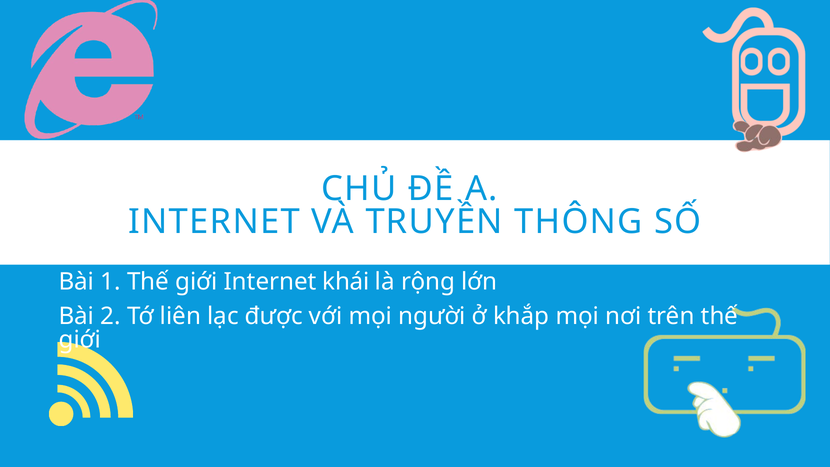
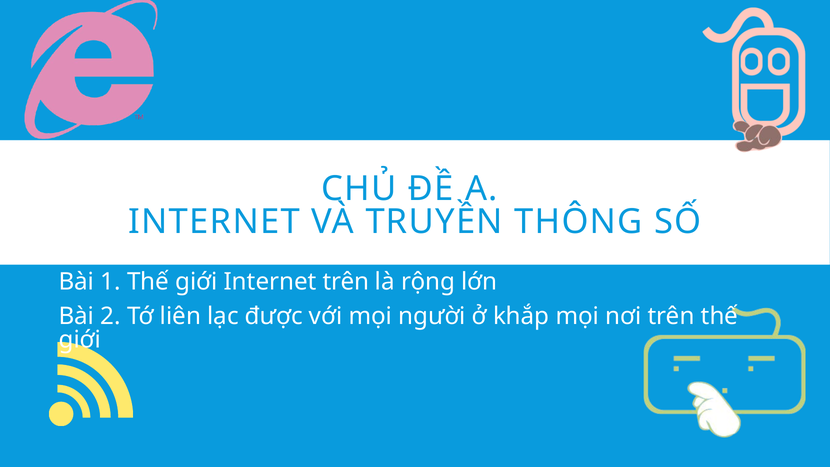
Internet khái: khái -> trên (346, 282)
